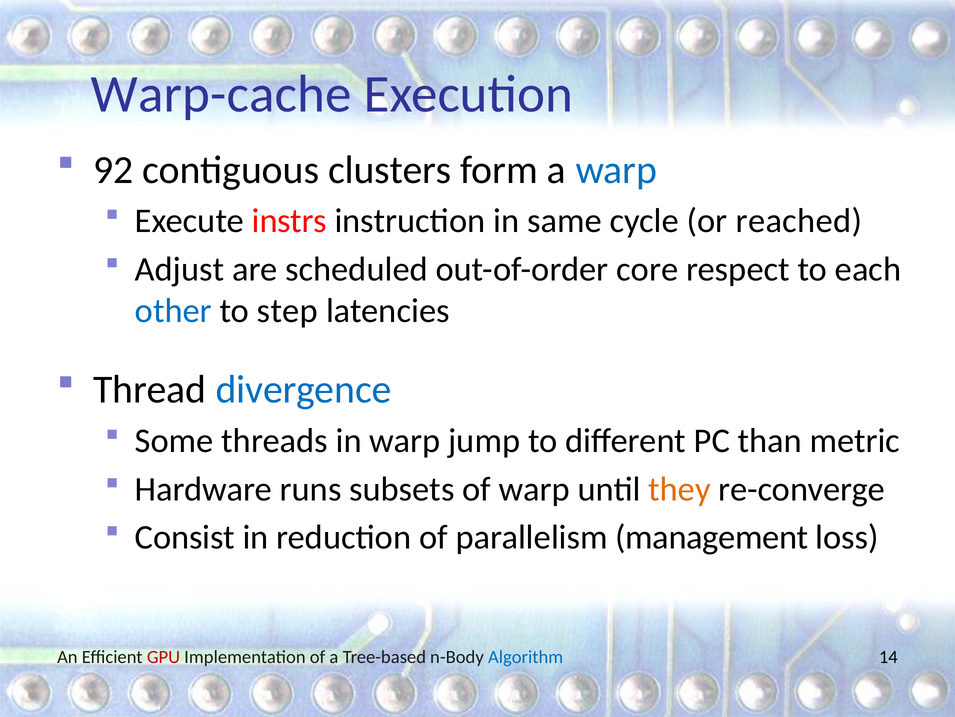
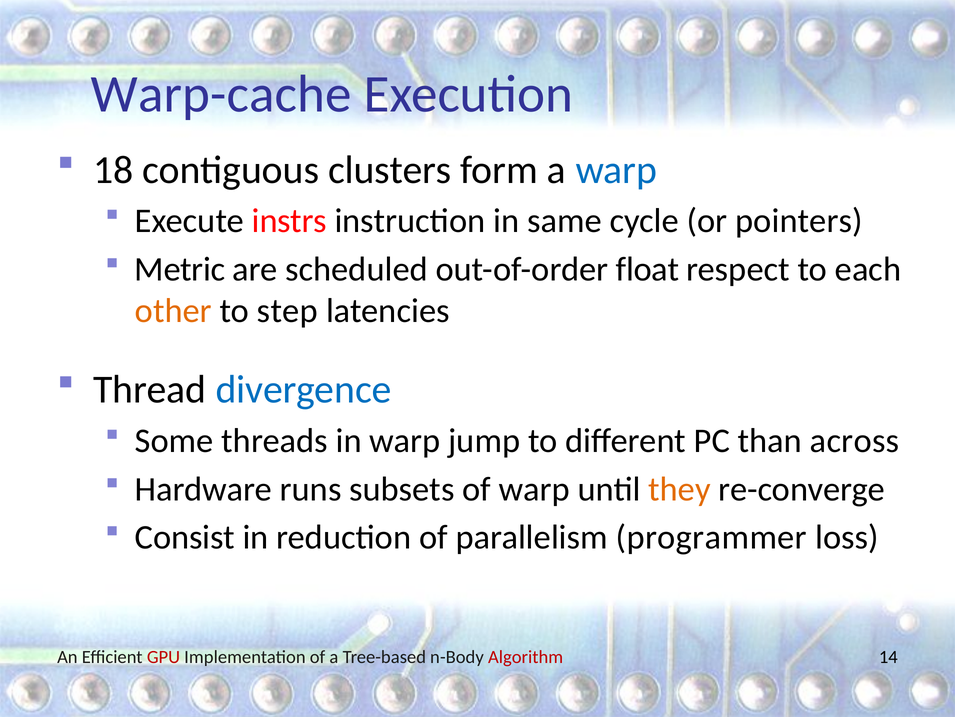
92: 92 -> 18 (113, 170)
reached: reached -> pointers (799, 221)
Adjust: Adjust -> Metric (180, 269)
core: core -> float (647, 269)
other colour: blue -> orange (173, 310)
metric: metric -> across (855, 440)
management: management -> programmer (711, 537)
Algorithm colour: blue -> red (526, 657)
